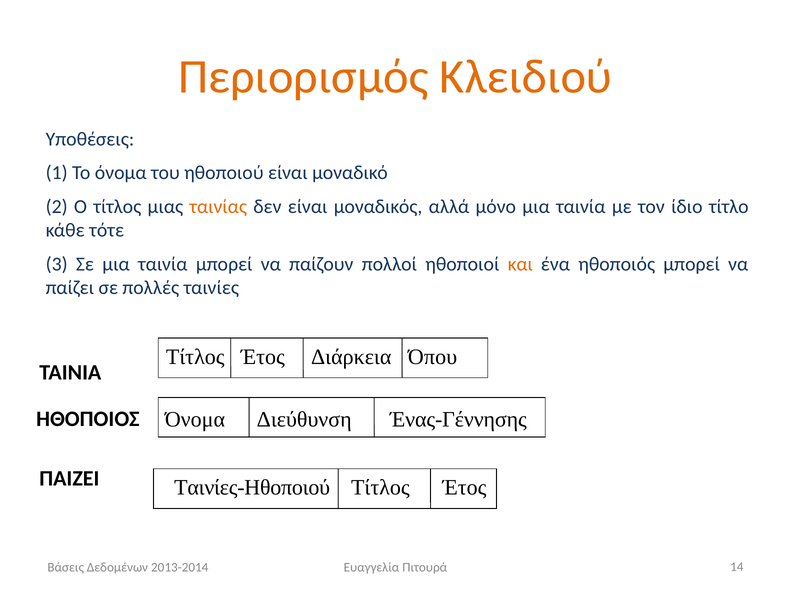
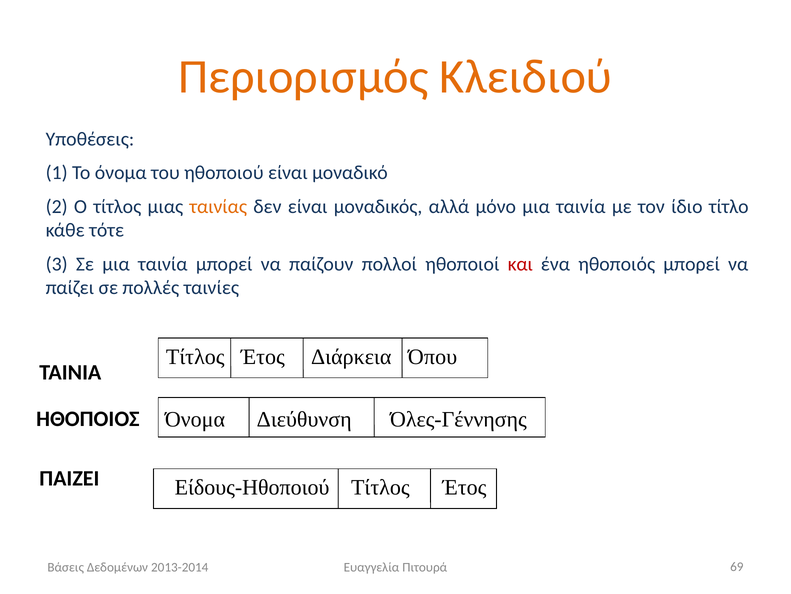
και colour: orange -> red (520, 264)
Ένας-Γέννησης: Ένας-Γέννησης -> Όλες-Γέννησης (458, 419)
Ταινίες-Ηθοποιού: Ταινίες-Ηθοποιού -> Είδους-Ηθοποιού (252, 487)
14: 14 -> 69 (737, 566)
